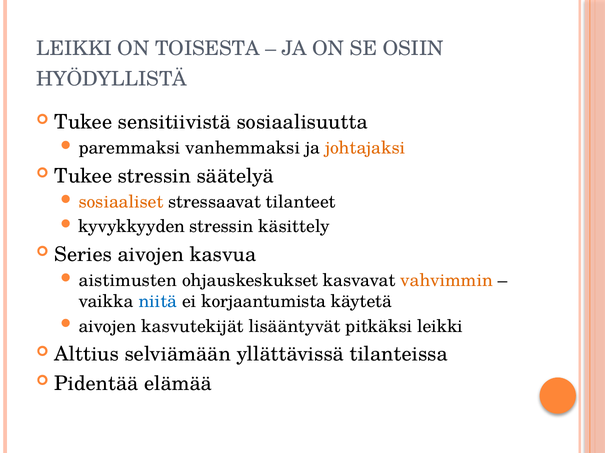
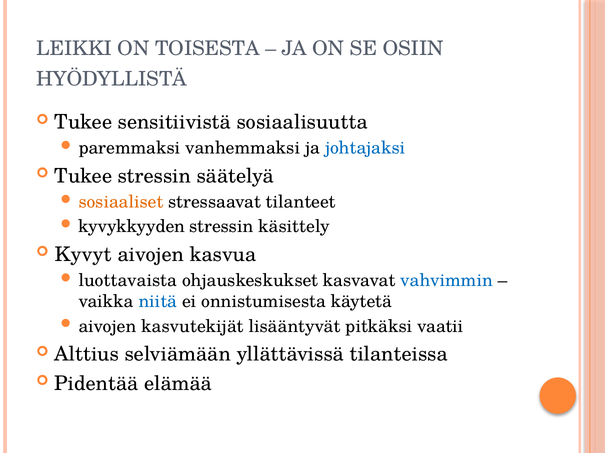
johtajaksi colour: orange -> blue (365, 148)
Series: Series -> Kyvyt (83, 255)
aistimusten: aistimusten -> luottavaista (128, 281)
vahvimmin colour: orange -> blue (447, 281)
korjaantumista: korjaantumista -> onnistumisesta (264, 302)
pitkäksi leikki: leikki -> vaatii (440, 327)
